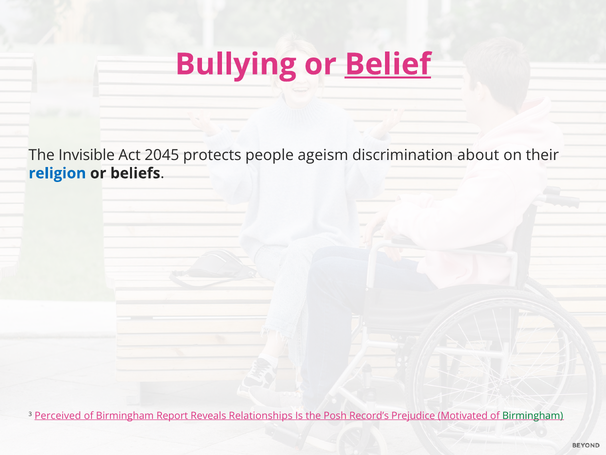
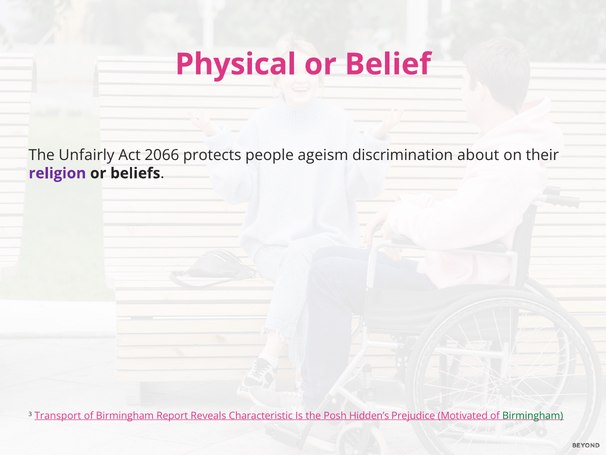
Bullying: Bullying -> Physical (236, 64)
Belief underline: present -> none (388, 64)
Invisible: Invisible -> Unfairly (86, 155)
2045: 2045 -> 2066 (162, 155)
religion colour: blue -> purple (57, 173)
Perceived: Perceived -> Transport (58, 415)
Relationships: Relationships -> Characteristic (261, 415)
Record’s: Record’s -> Hidden’s (369, 415)
